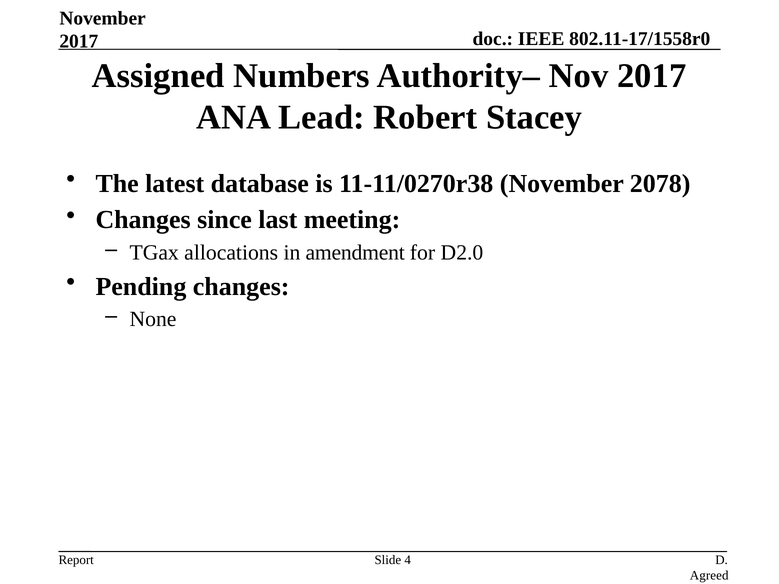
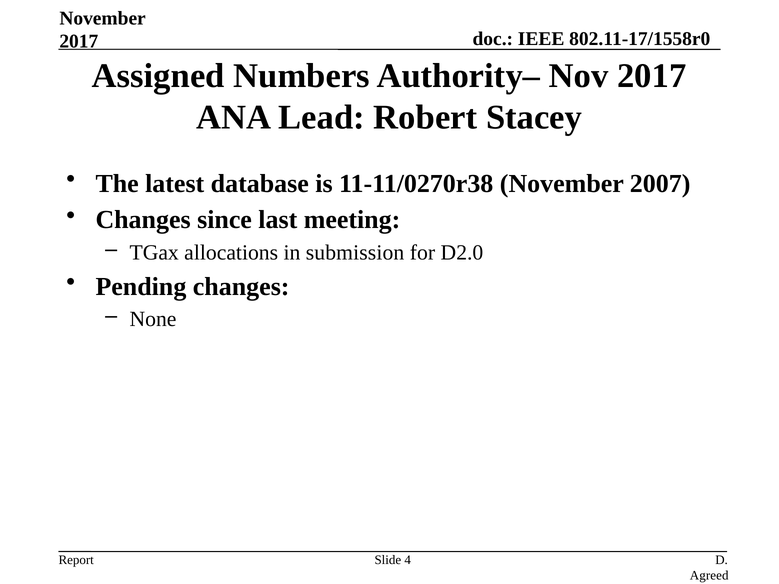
2078: 2078 -> 2007 (660, 184)
amendment: amendment -> submission (355, 253)
